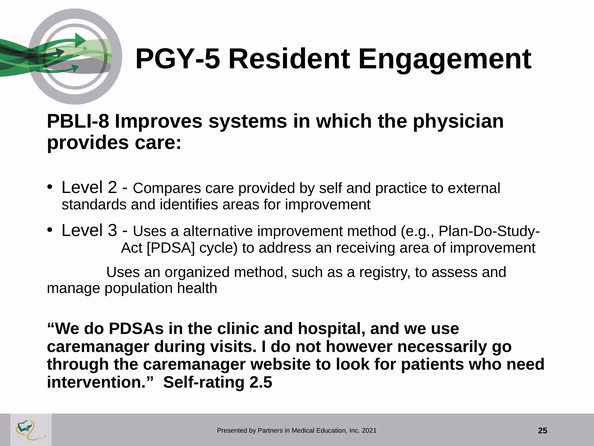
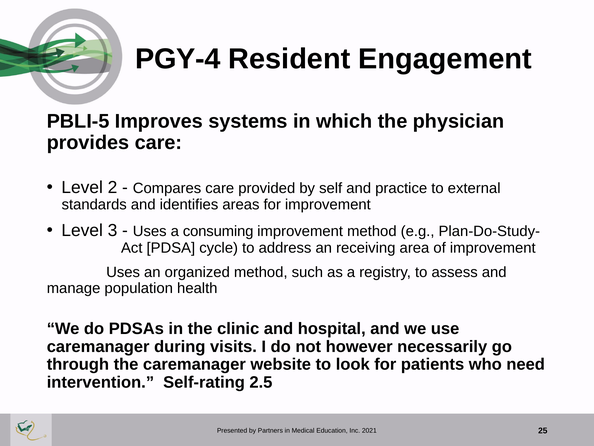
PGY-5: PGY-5 -> PGY-4 (178, 59)
PBLI-8: PBLI-8 -> PBLI-5 (78, 121)
alternative: alternative -> consuming (218, 231)
